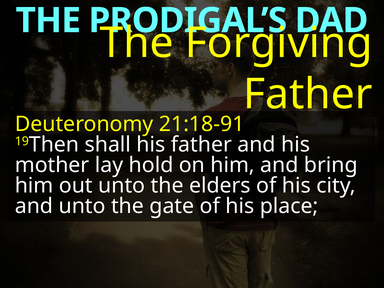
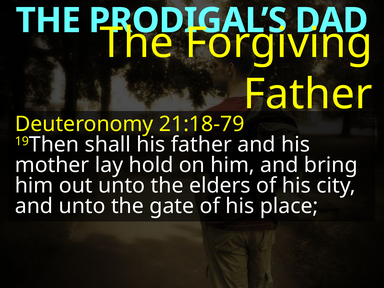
21:18-91: 21:18-91 -> 21:18-79 (202, 124)
